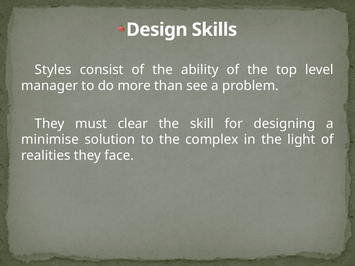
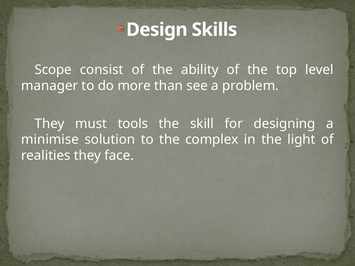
Styles: Styles -> Scope (53, 70)
clear: clear -> tools (133, 124)
